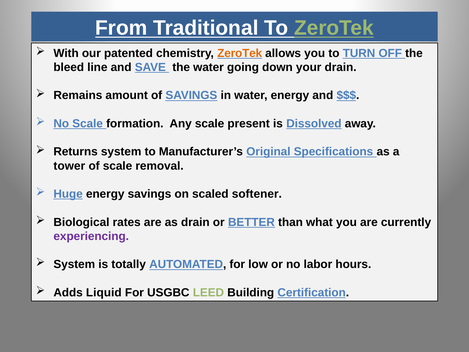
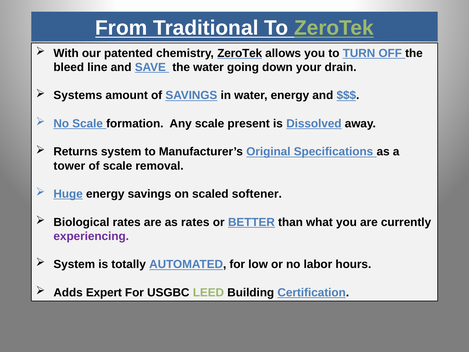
ZeroTek colour: orange -> black (240, 53)
Remains: Remains -> Systems (78, 95)
as drain: drain -> rates (195, 222)
Liquid: Liquid -> Expert (104, 292)
